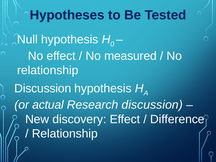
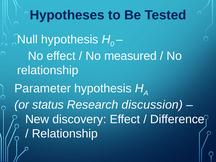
Discussion: Discussion -> Parameter (43, 88)
actual: actual -> status (48, 105)
